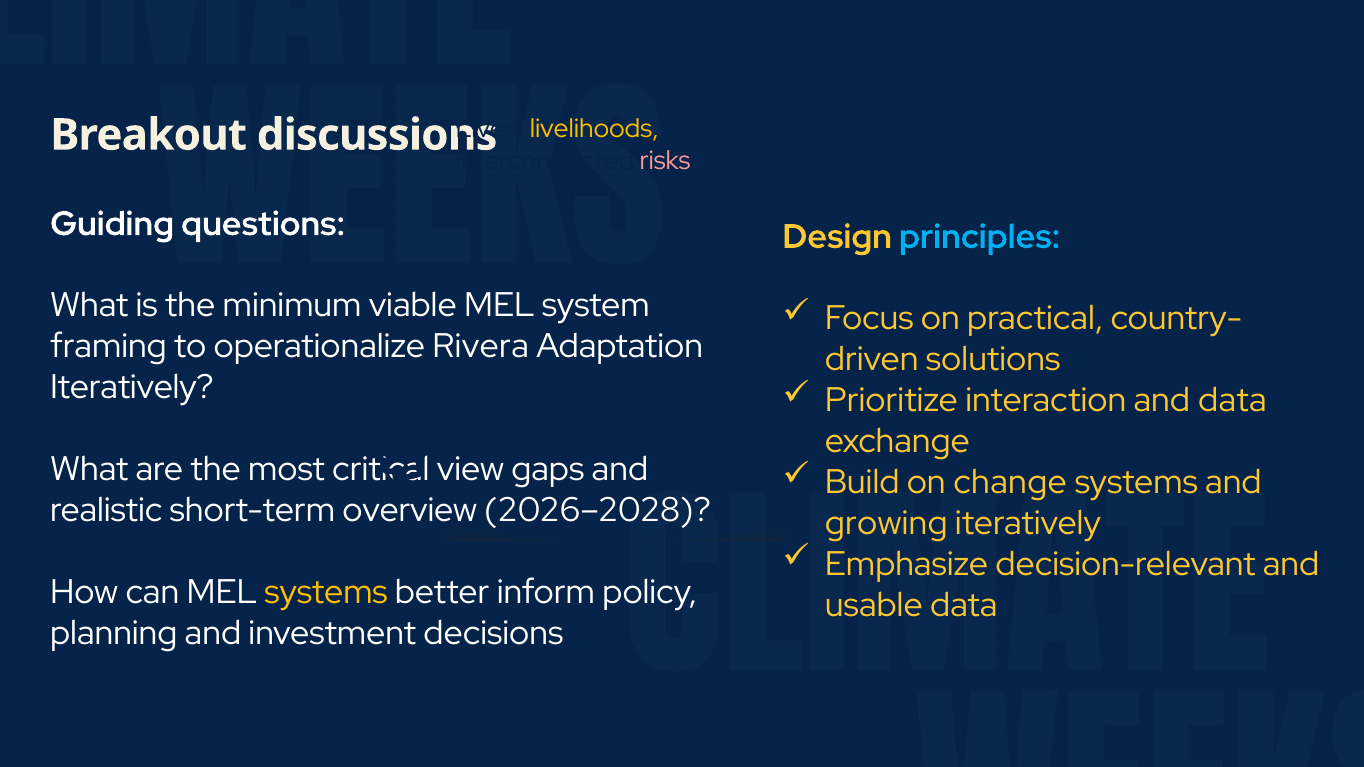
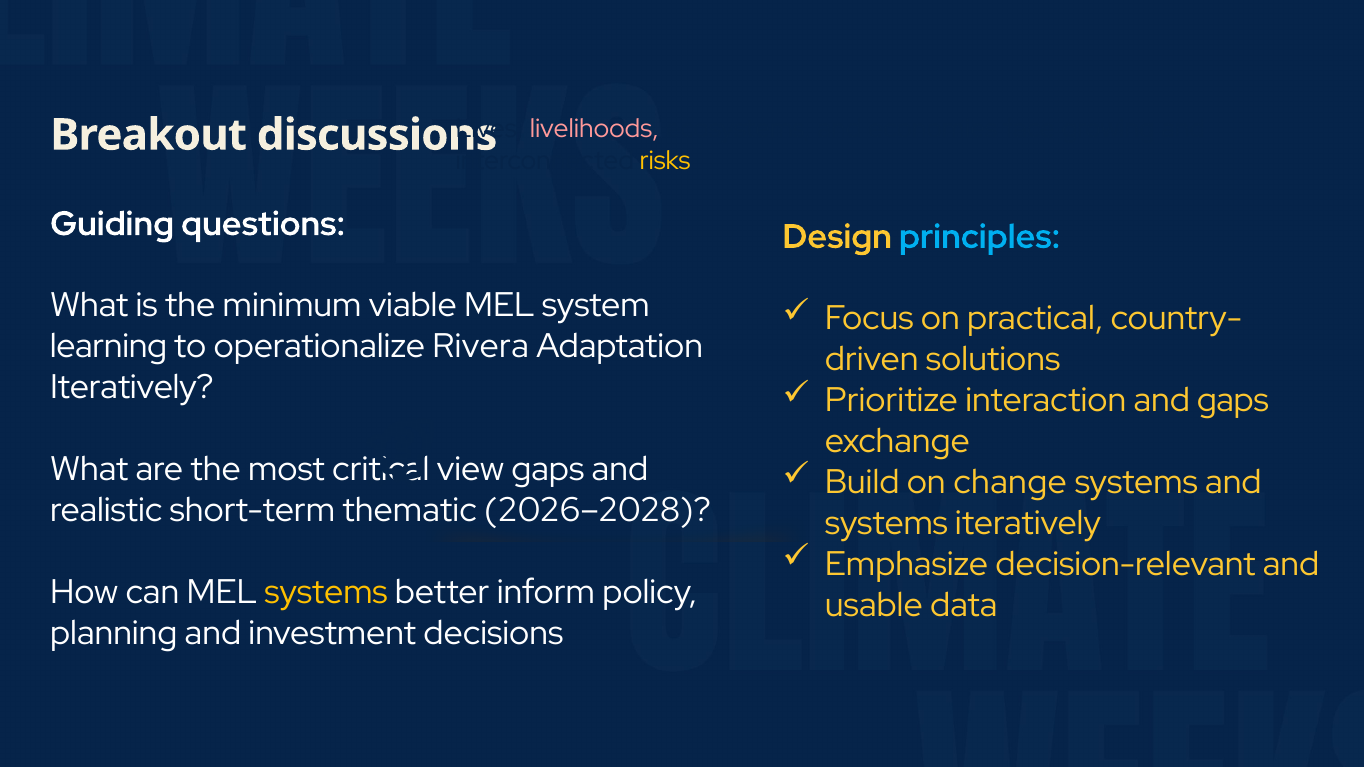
livelihoods colour: yellow -> pink (594, 129)
risks colour: pink -> yellow (665, 161)
framing: framing -> learning (109, 347)
and data: data -> gaps (1233, 400)
overview: overview -> thematic (410, 510)
growing: growing -> systems (886, 523)
